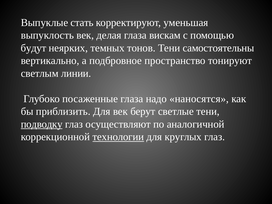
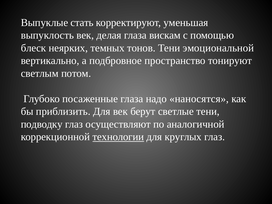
будут: будут -> блеск (33, 48)
самостоятельны: самостоятельны -> эмоциональной (218, 48)
линии: линии -> потом (76, 73)
подводку underline: present -> none (42, 124)
